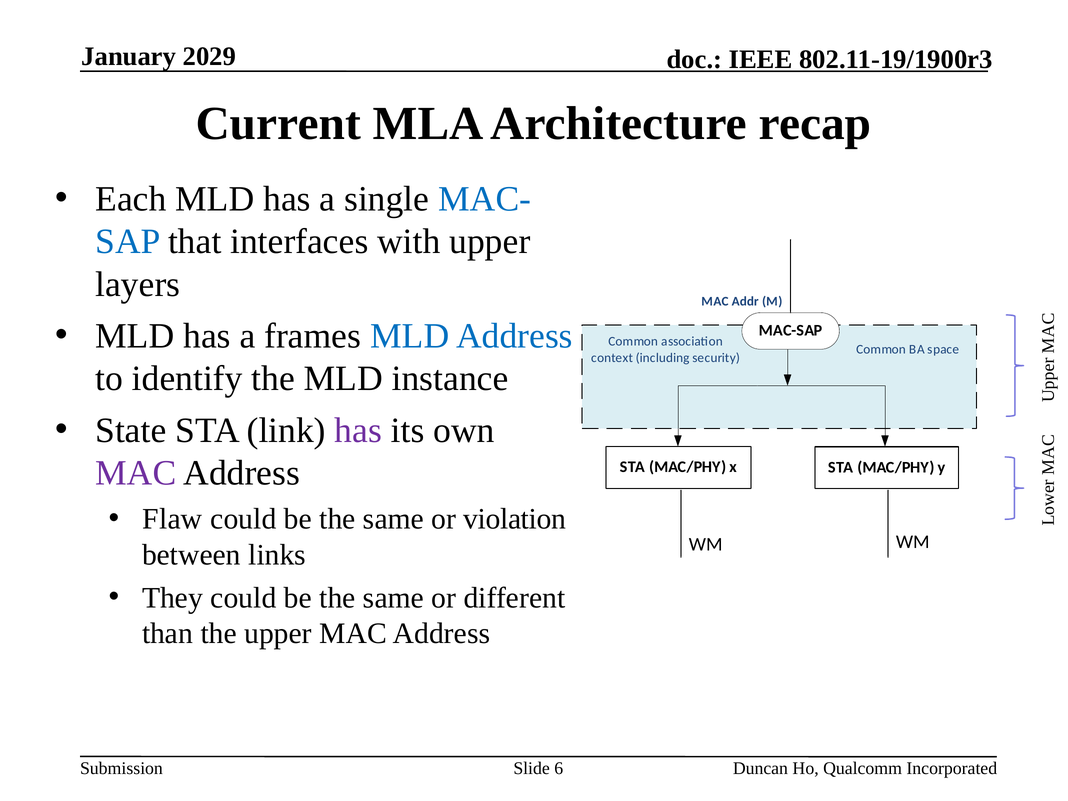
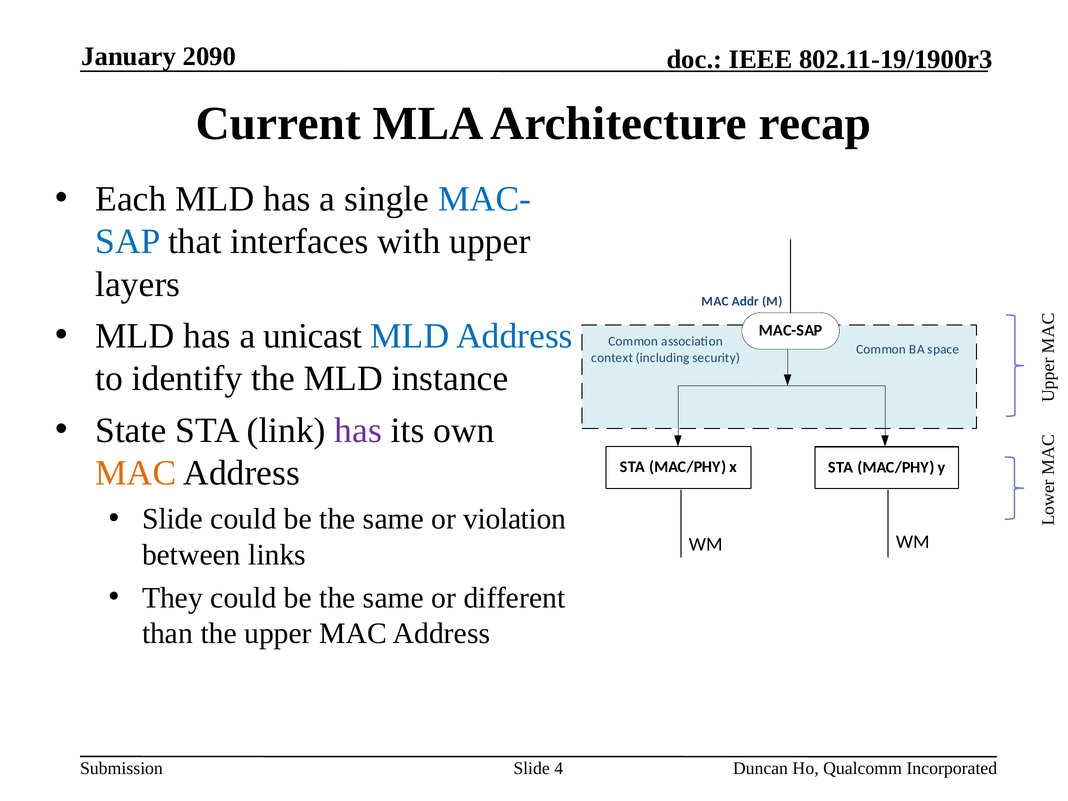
2029: 2029 -> 2090 (209, 57)
frames: frames -> unicast (313, 336)
MAC colour: purple -> orange (136, 473)
Flaw: Flaw -> Slide (172, 519)
6: 6 -> 4 (559, 768)
